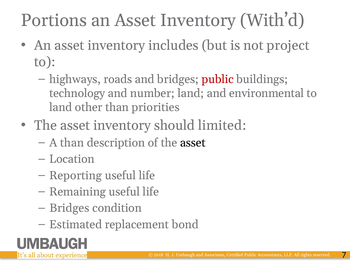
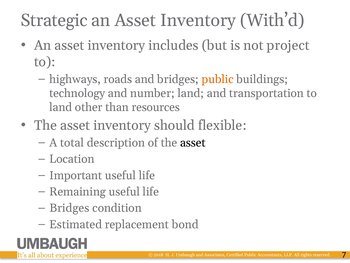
Portions: Portions -> Strategic (54, 20)
public colour: red -> orange (218, 79)
environmental: environmental -> transportation (267, 93)
priorities: priorities -> resources (156, 107)
limited: limited -> flexible (222, 125)
A than: than -> total (72, 142)
Reporting: Reporting -> Important (76, 175)
